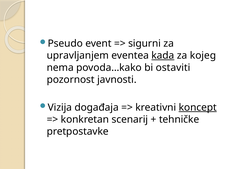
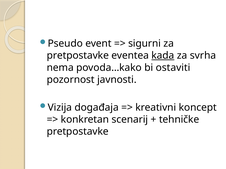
upravljanjem: upravljanjem -> pretpostavke (78, 56)
kojeg: kojeg -> svrha (203, 56)
koncept underline: present -> none (198, 108)
